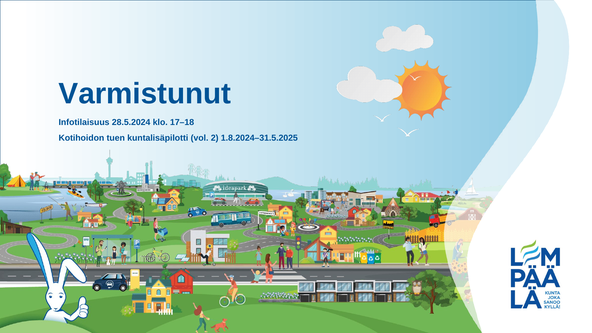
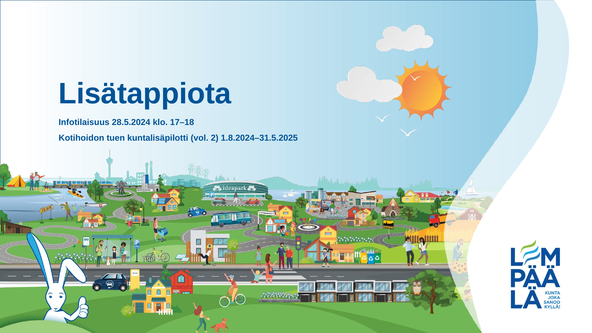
Varmistunut: Varmistunut -> Lisätappiota (145, 94)
